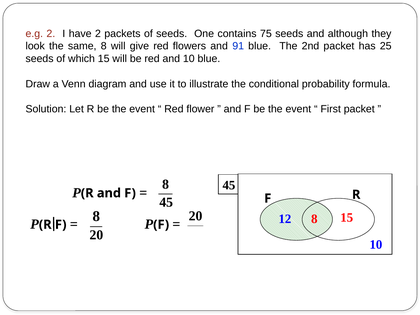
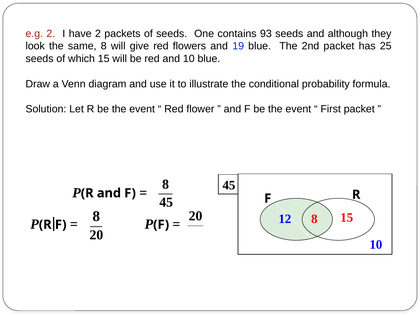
75: 75 -> 93 (266, 34)
91: 91 -> 19 (238, 46)
